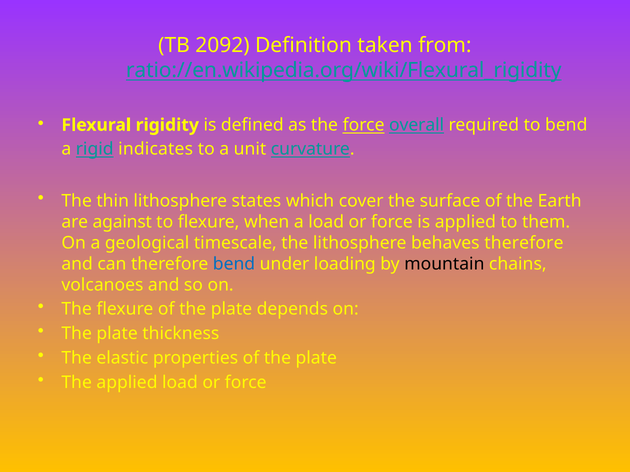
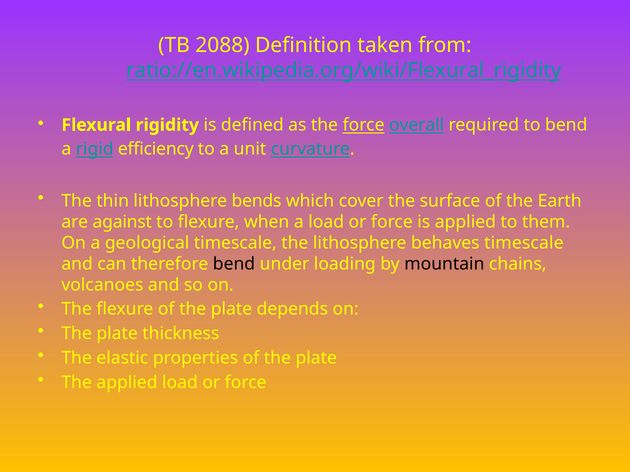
2092: 2092 -> 2088 (222, 45)
indicates: indicates -> efficiency (156, 149)
states: states -> bends (257, 201)
behaves therefore: therefore -> timescale (524, 243)
bend colour: blue -> black (234, 264)
